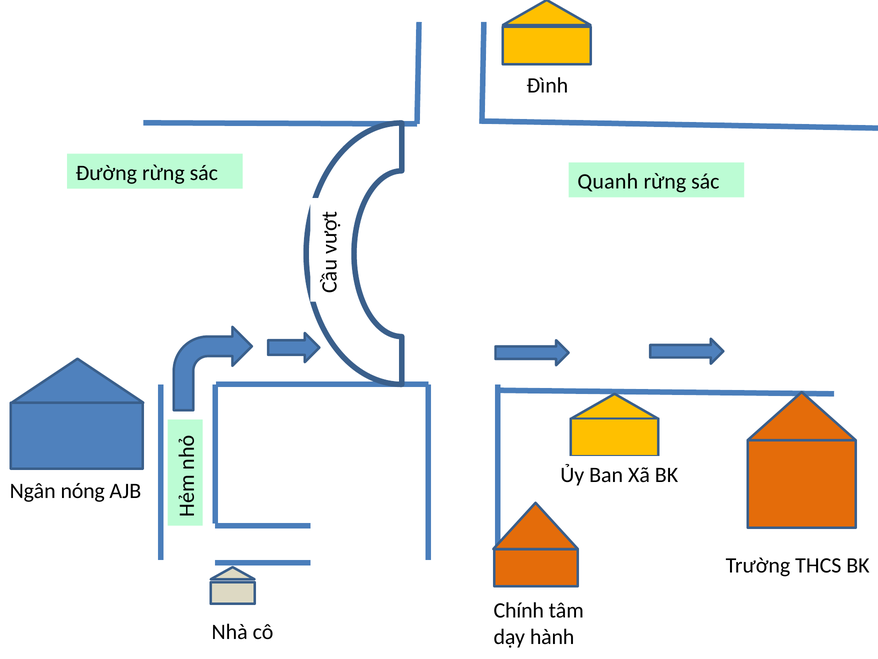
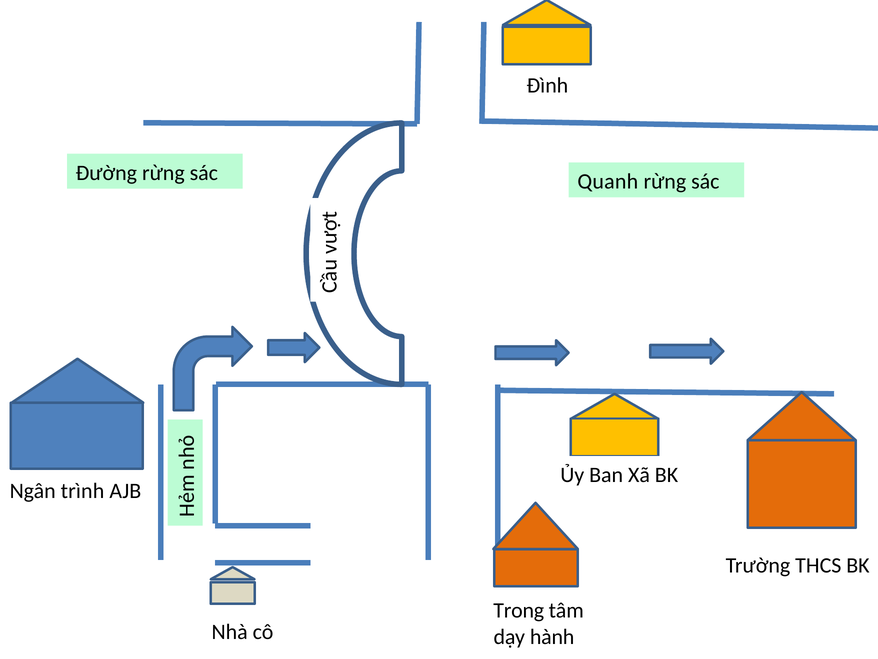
nóng: nóng -> trình (82, 490)
Chính: Chính -> Trong (519, 610)
